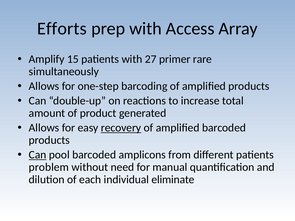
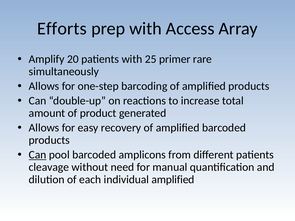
15: 15 -> 20 (73, 59)
27: 27 -> 25 (151, 59)
recovery underline: present -> none (121, 128)
problem: problem -> cleavage (49, 167)
individual eliminate: eliminate -> amplified (173, 180)
